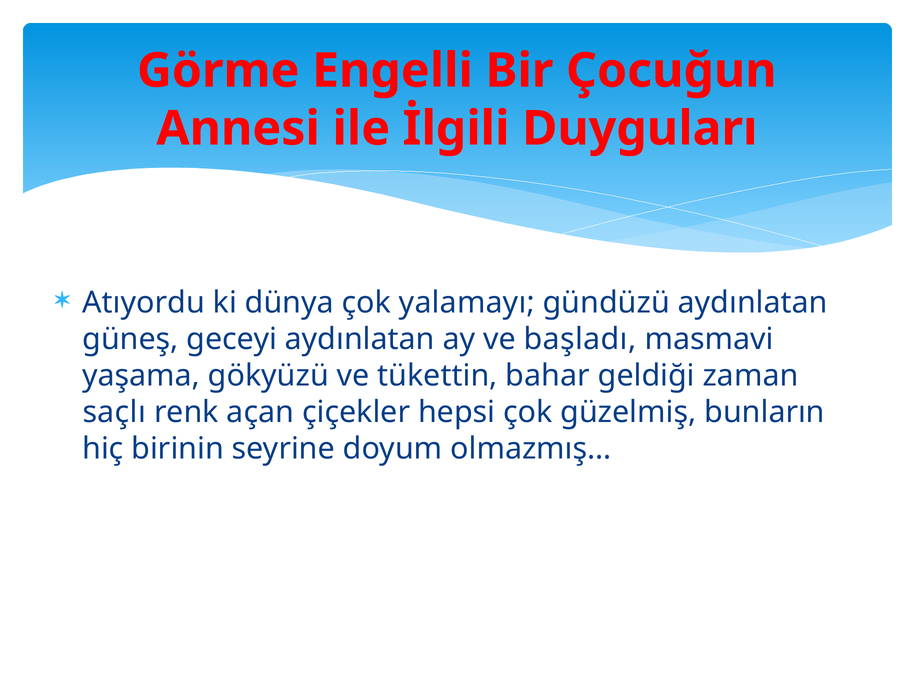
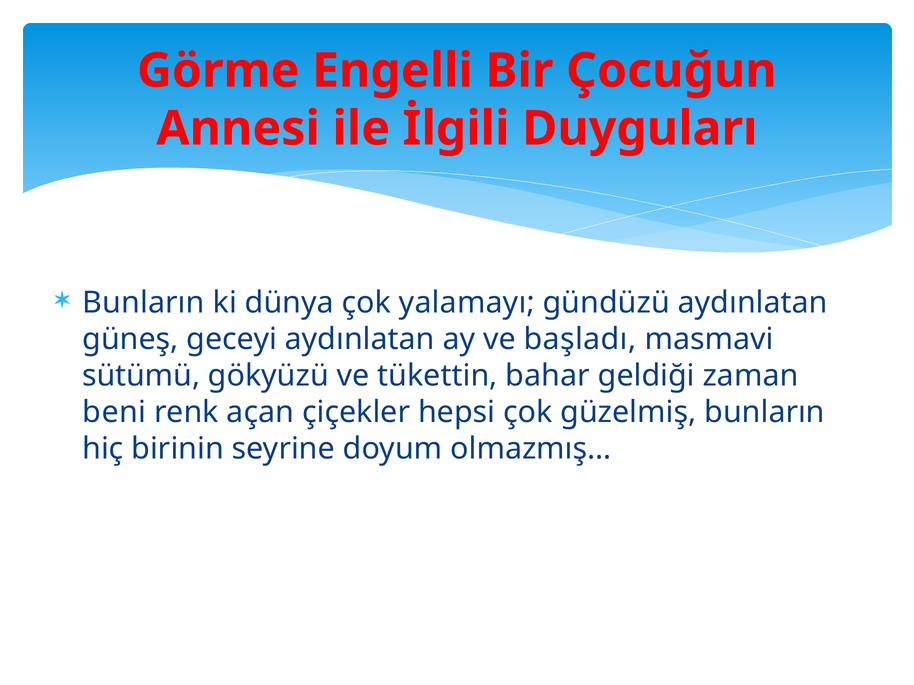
Atıyordu: Atıyordu -> Bunların (144, 303)
yaşama: yaşama -> sütümü (141, 376)
saçlı: saçlı -> beni (114, 413)
